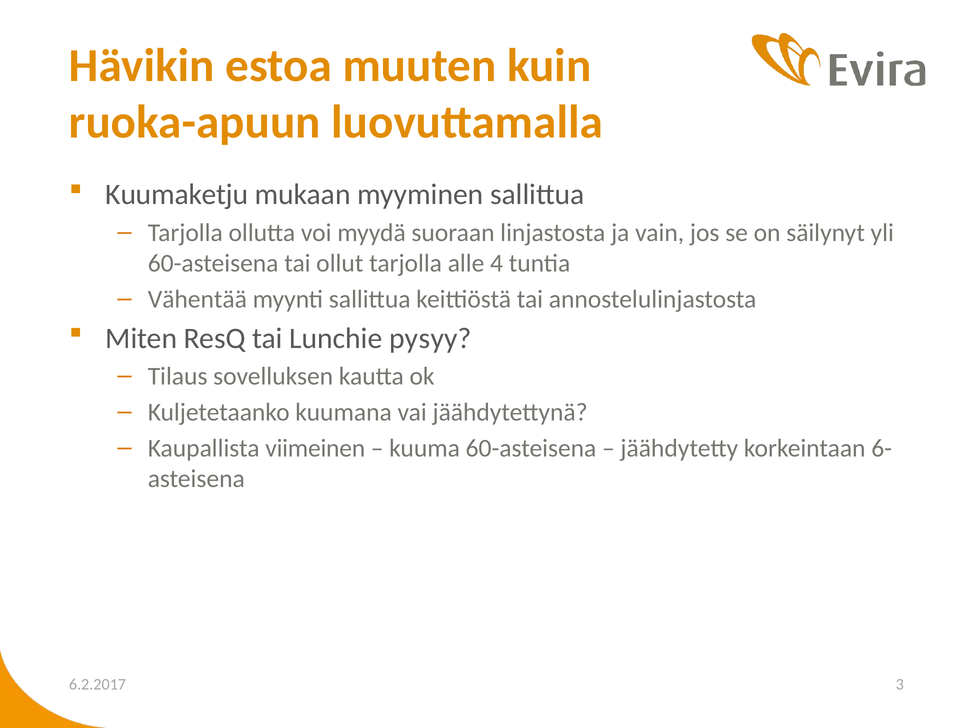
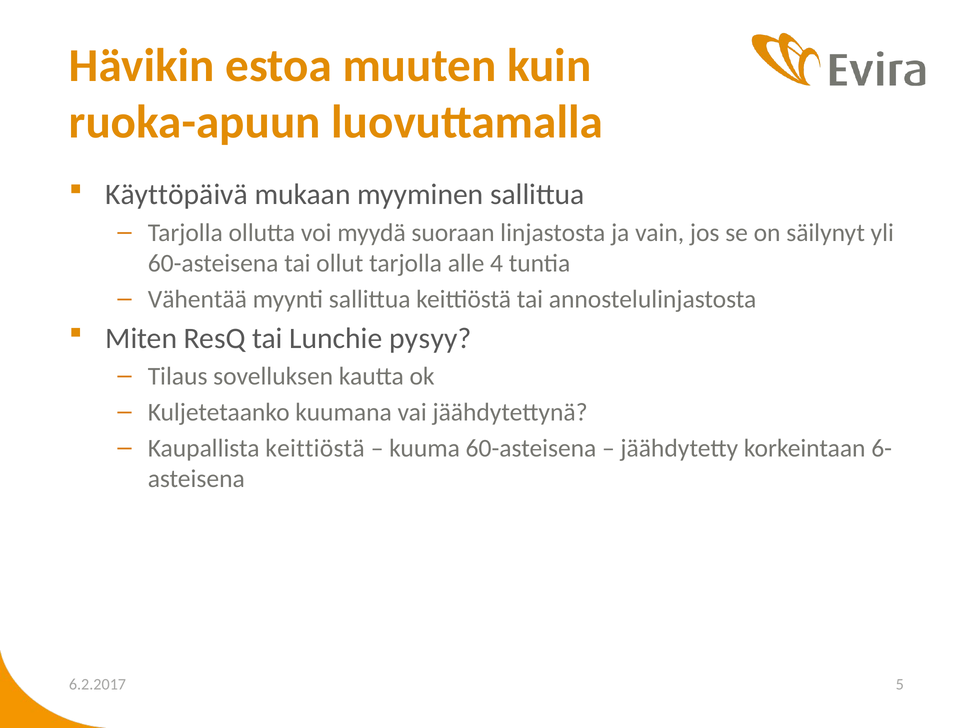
Kuumaketju: Kuumaketju -> Käyttöpäivä (177, 194)
Kaupallista viimeinen: viimeinen -> keittiöstä (315, 448)
3: 3 -> 5 (900, 684)
